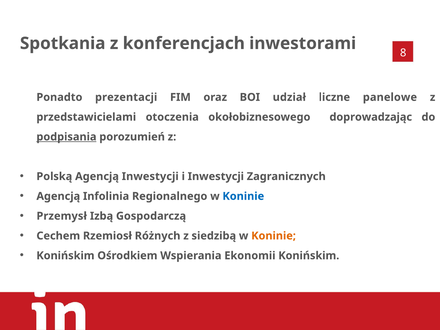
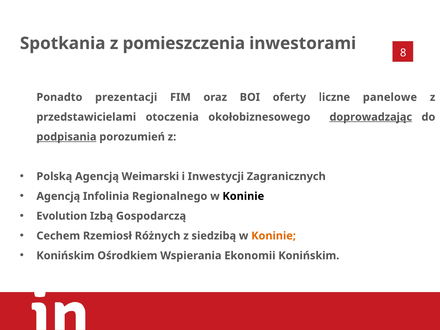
konferencjach: konferencjach -> pomieszczenia (184, 43)
udział: udział -> oferty (289, 97)
doprowadzając underline: none -> present (371, 117)
Agencją Inwestycji: Inwestycji -> Weimarski (150, 176)
Koninie colour: blue -> black (243, 196)
Przemysł: Przemysł -> Evolution (62, 216)
